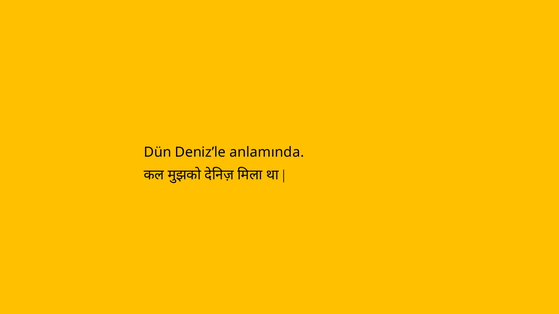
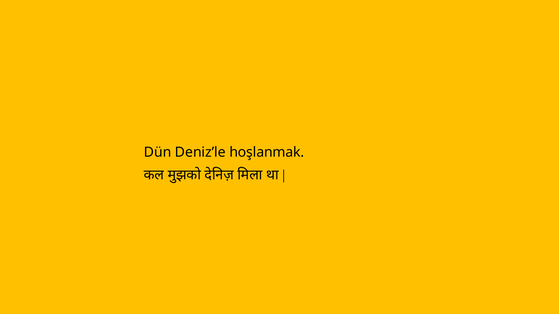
anlamında: anlamında -> hoşlanmak (267, 152)
